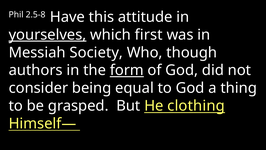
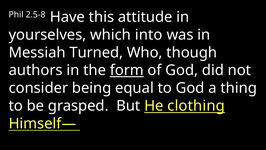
yourselves underline: present -> none (47, 35)
first: first -> into (149, 35)
Society: Society -> Turned (96, 52)
